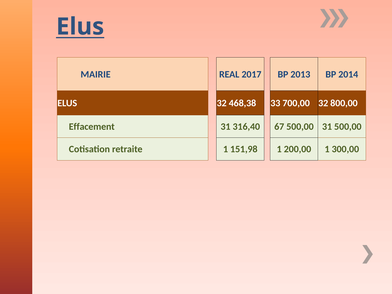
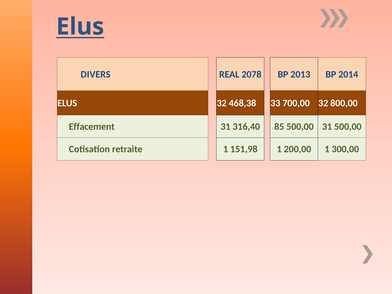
MAIRIE: MAIRIE -> DIVERS (96, 74)
2017: 2017 -> 2078 (252, 74)
67: 67 -> 85 (279, 127)
